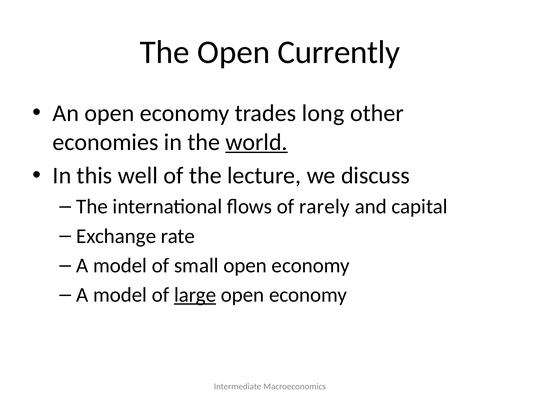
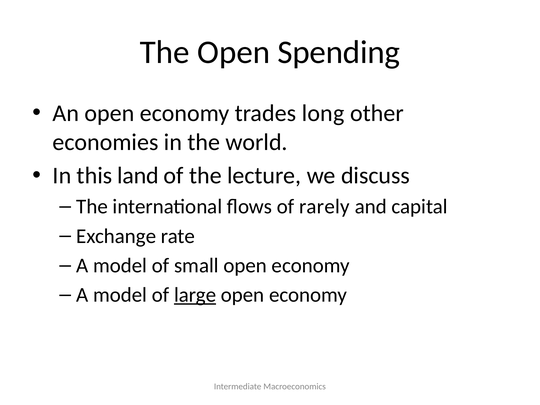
Currently: Currently -> Spending (339, 52)
world underline: present -> none (257, 142)
well: well -> land (138, 176)
